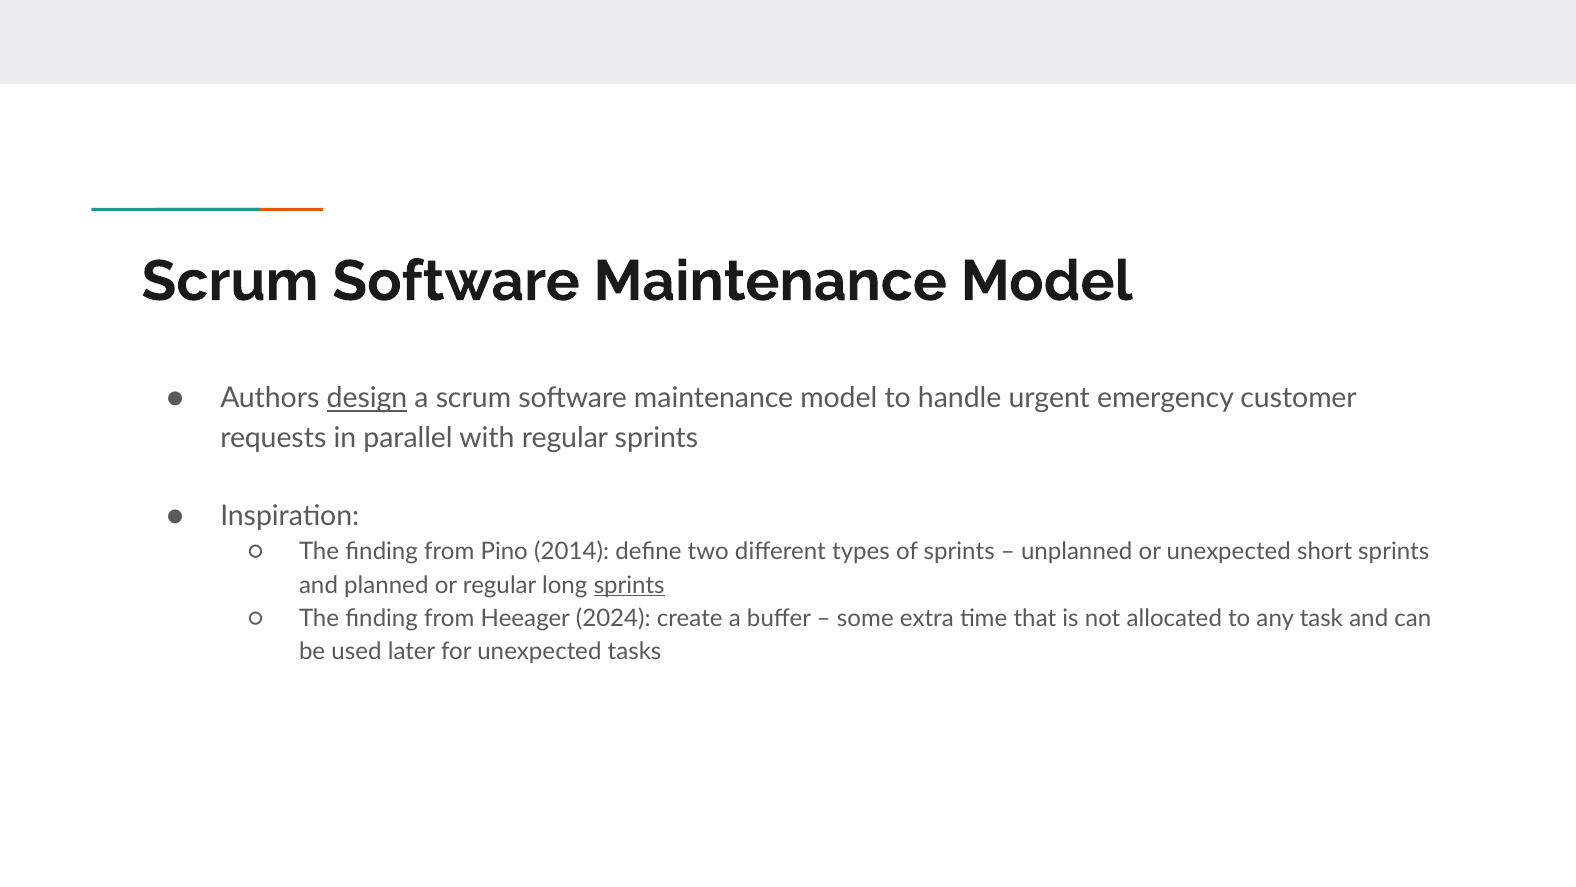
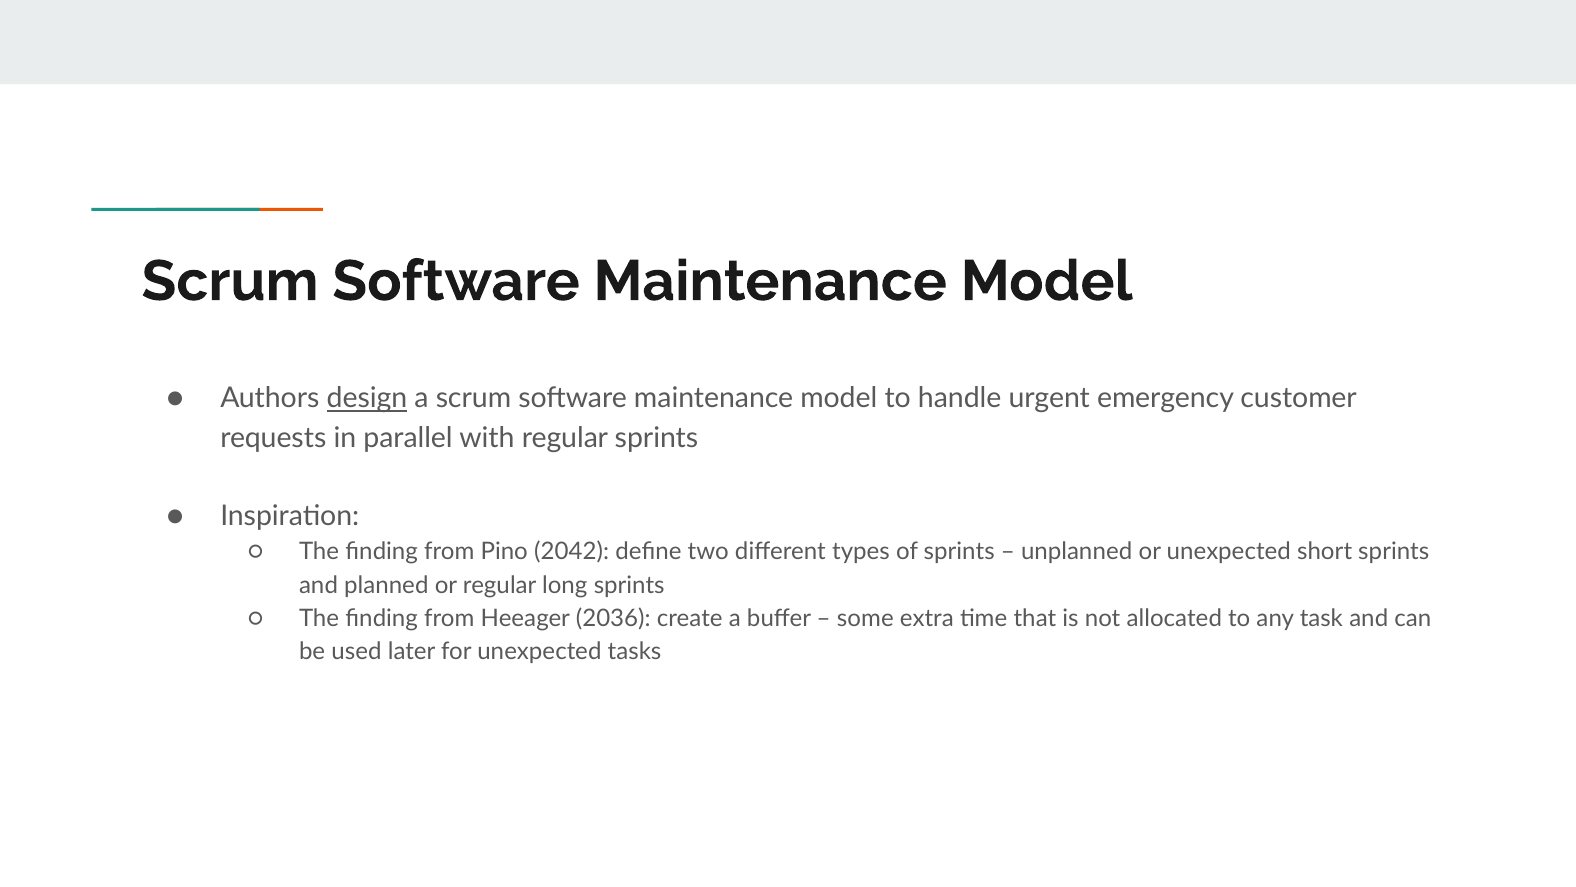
2014: 2014 -> 2042 (572, 552)
sprints underline: present -> none (629, 585)
2024: 2024 -> 2036 (613, 618)
